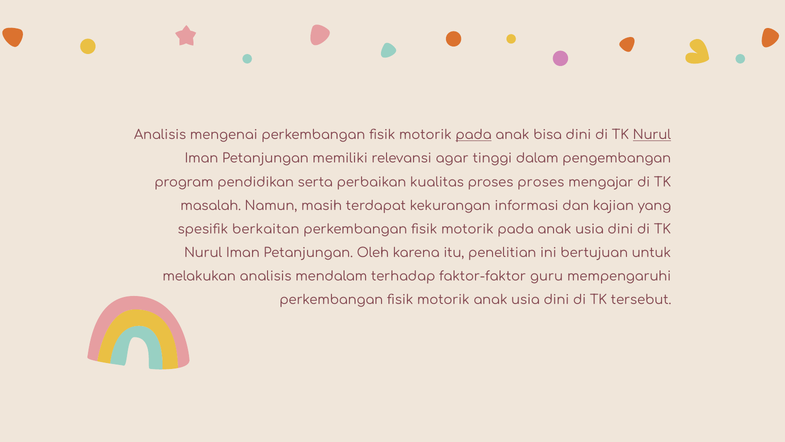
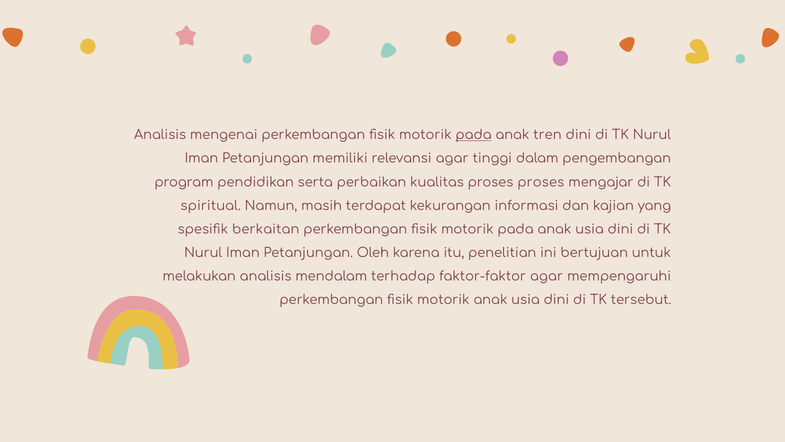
bisa: bisa -> tren (548, 135)
Nurul underline: present -> none (652, 135)
masalah: masalah -> spiritual (211, 206)
faktor-faktor guru: guru -> agar (547, 276)
